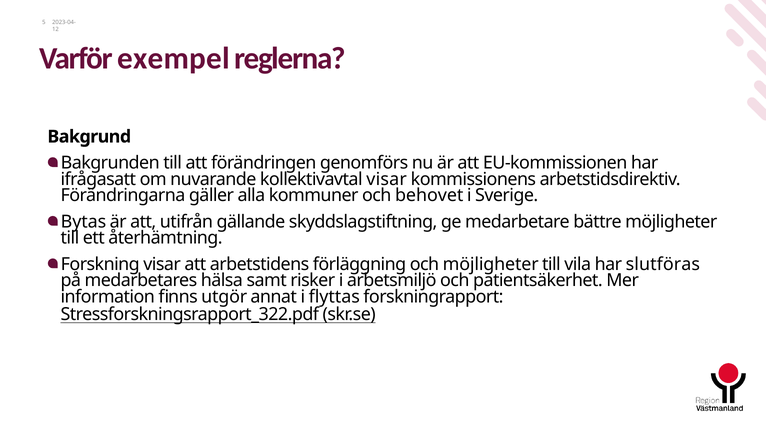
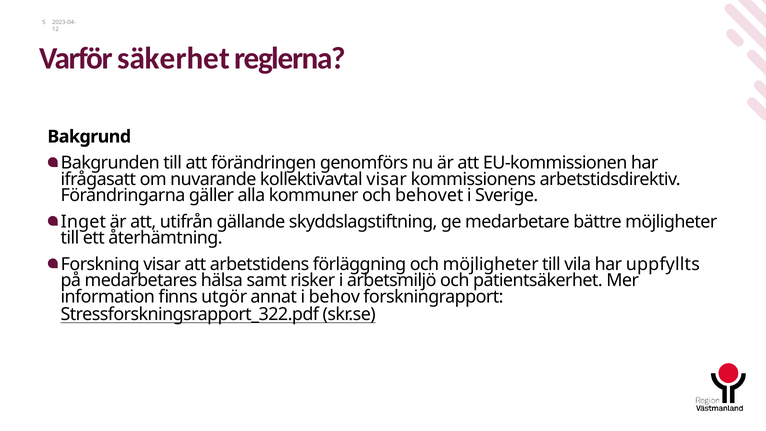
exempel: exempel -> säkerhet (174, 58)
Bytas: Bytas -> Inget (83, 222)
slutföras: slutföras -> uppfyllts (663, 264)
flyttas: flyttas -> behov (334, 297)
